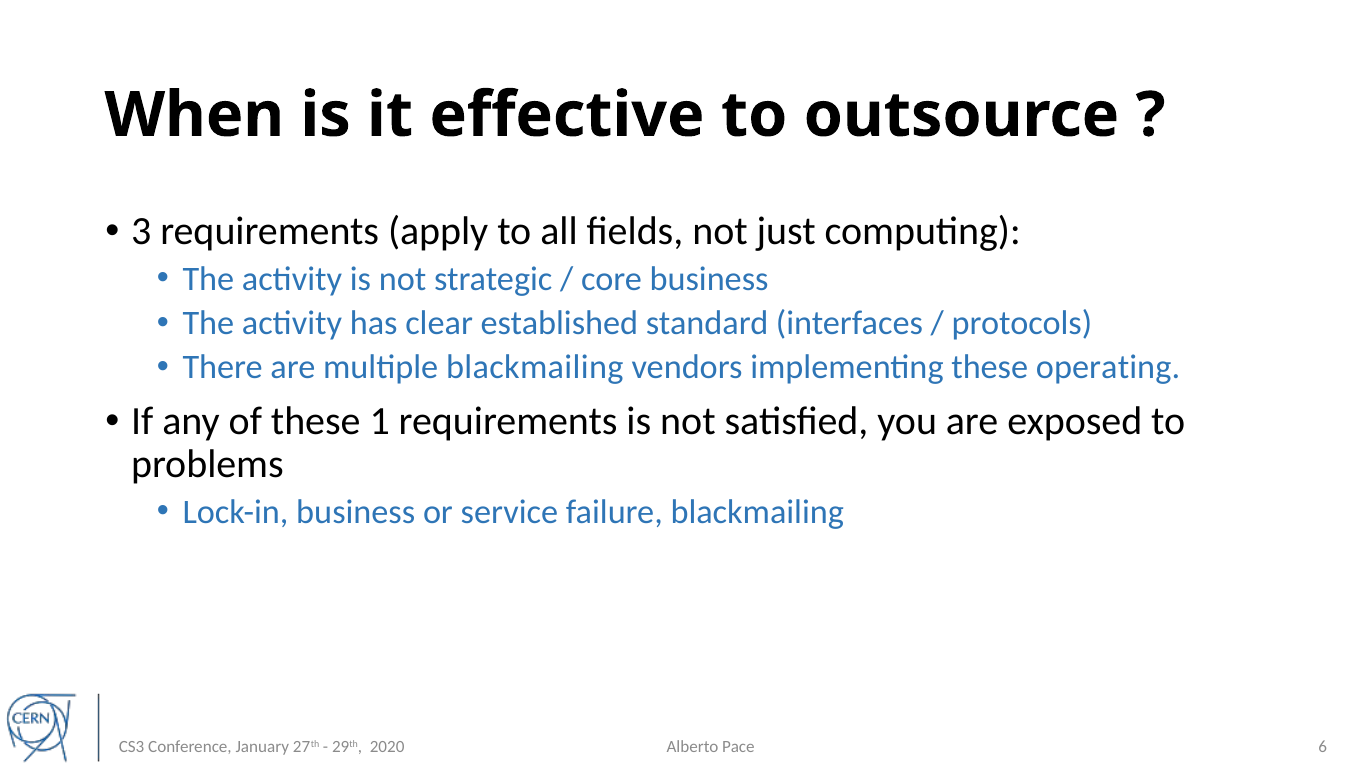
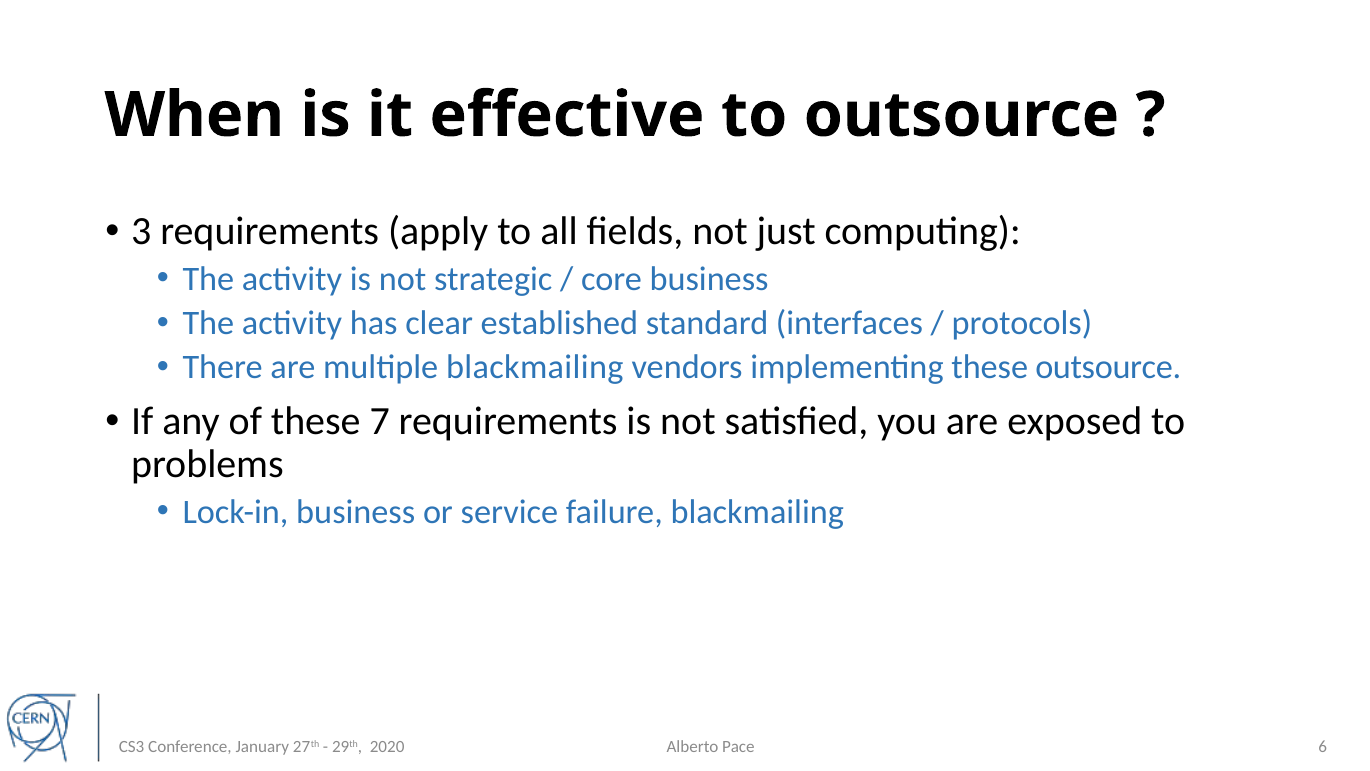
these operating: operating -> outsource (1108, 367)
1: 1 -> 7 (380, 421)
